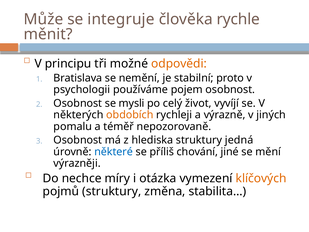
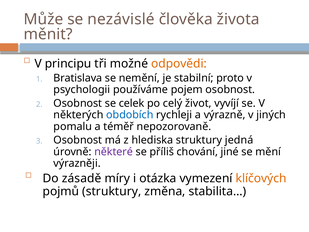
integruje: integruje -> nezávislé (121, 19)
rychle: rychle -> života (238, 19)
mysli: mysli -> celek (132, 103)
obdobích colour: orange -> blue (130, 115)
některé colour: blue -> purple (114, 152)
nechce: nechce -> zásadě (82, 178)
